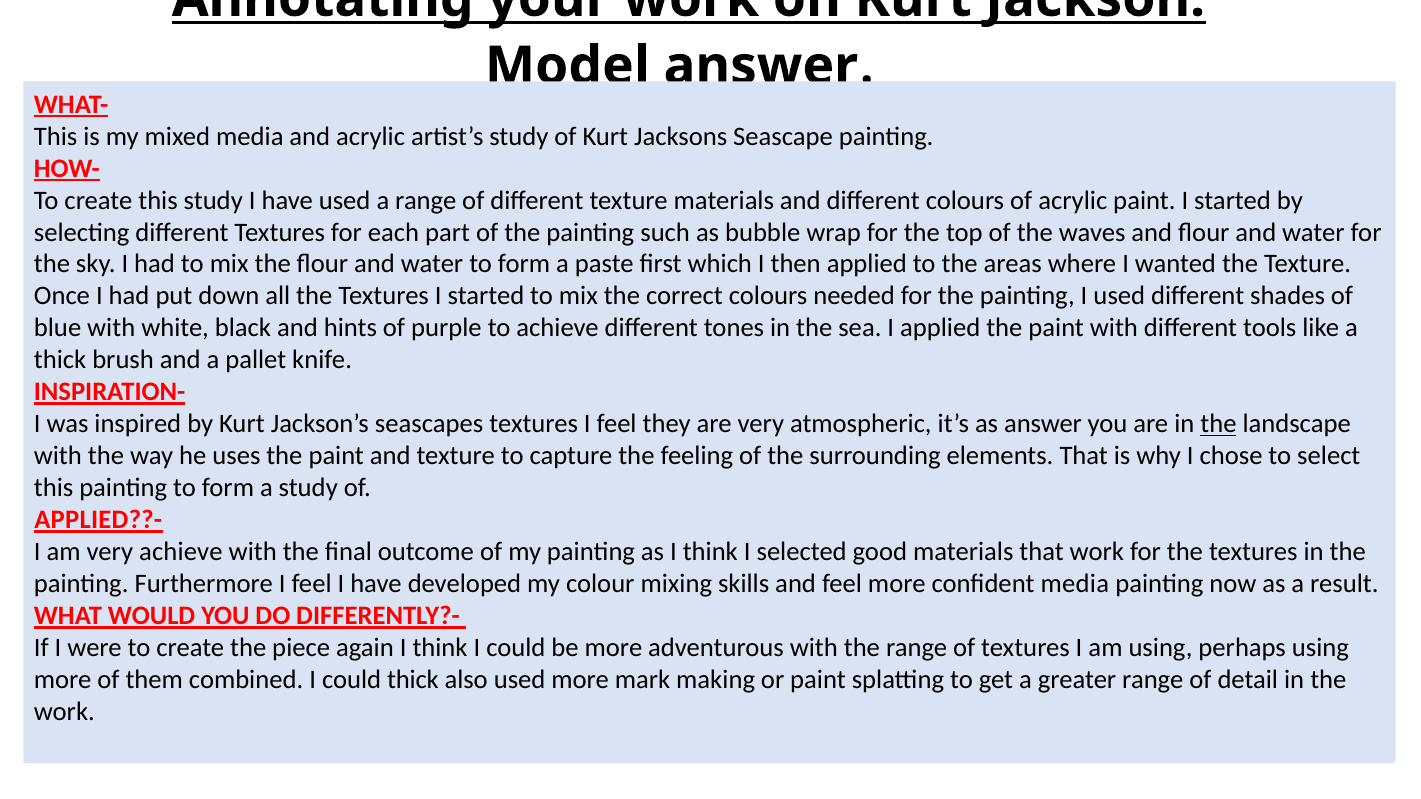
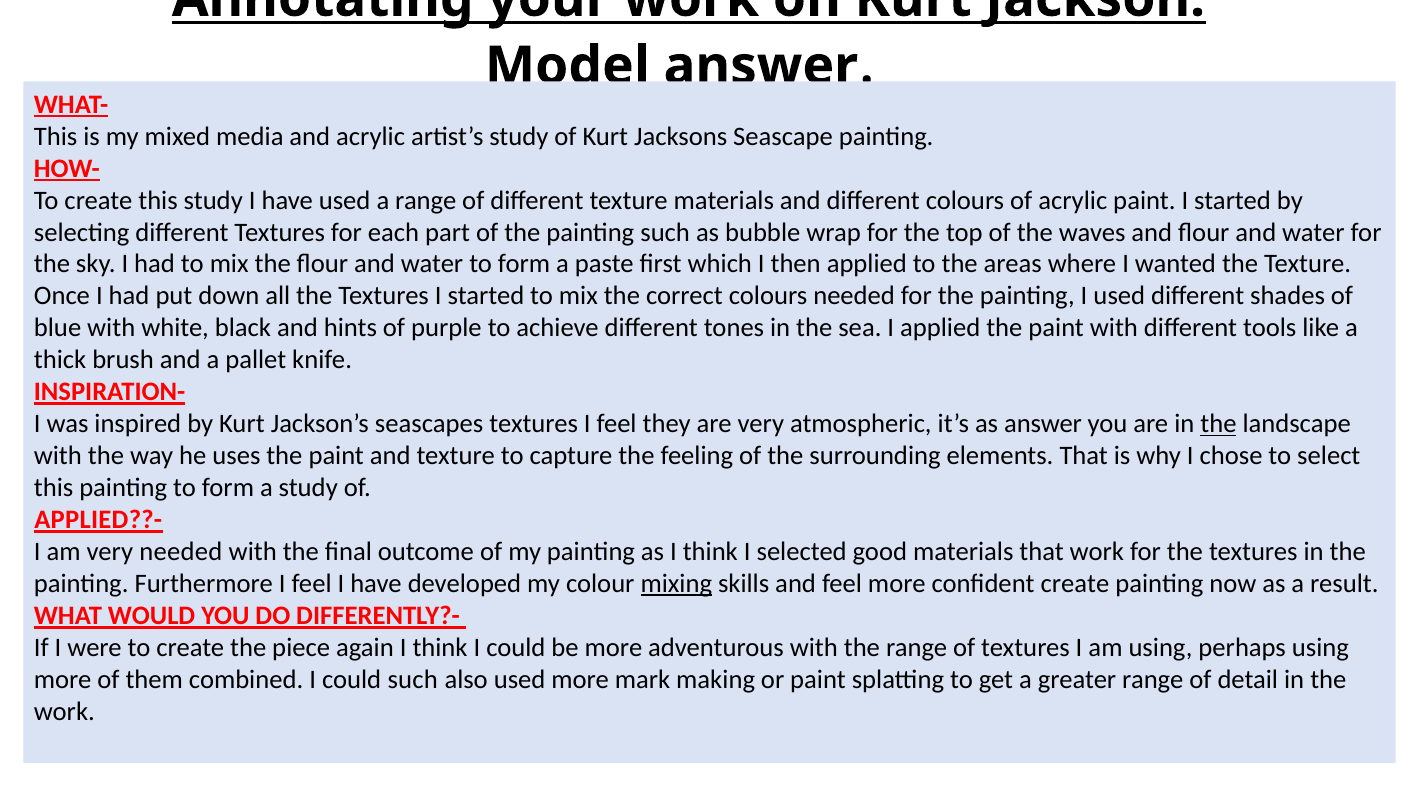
very achieve: achieve -> needed (181, 552)
mixing underline: none -> present (676, 584)
confident media: media -> create (1075, 584)
could thick: thick -> such (413, 680)
